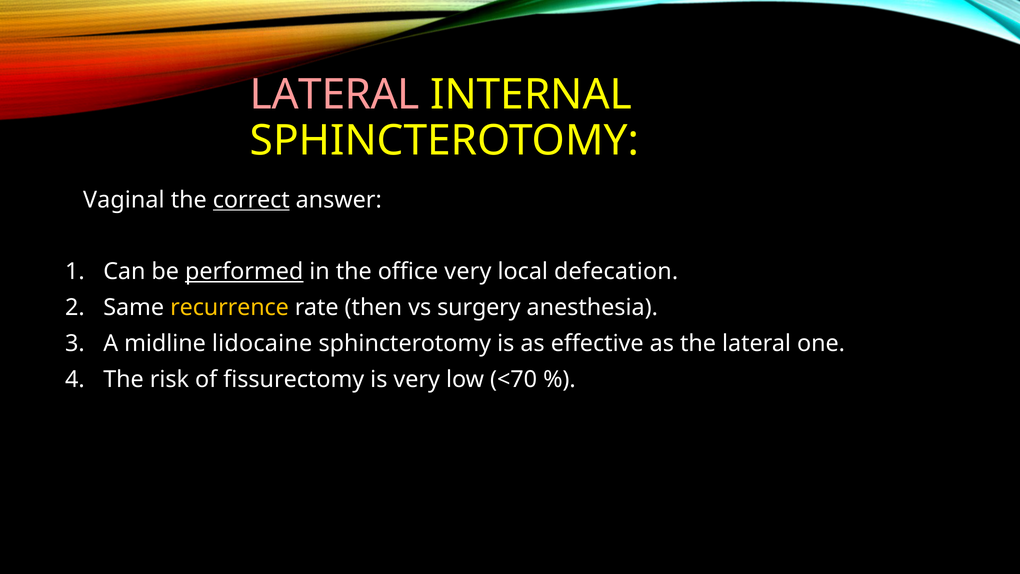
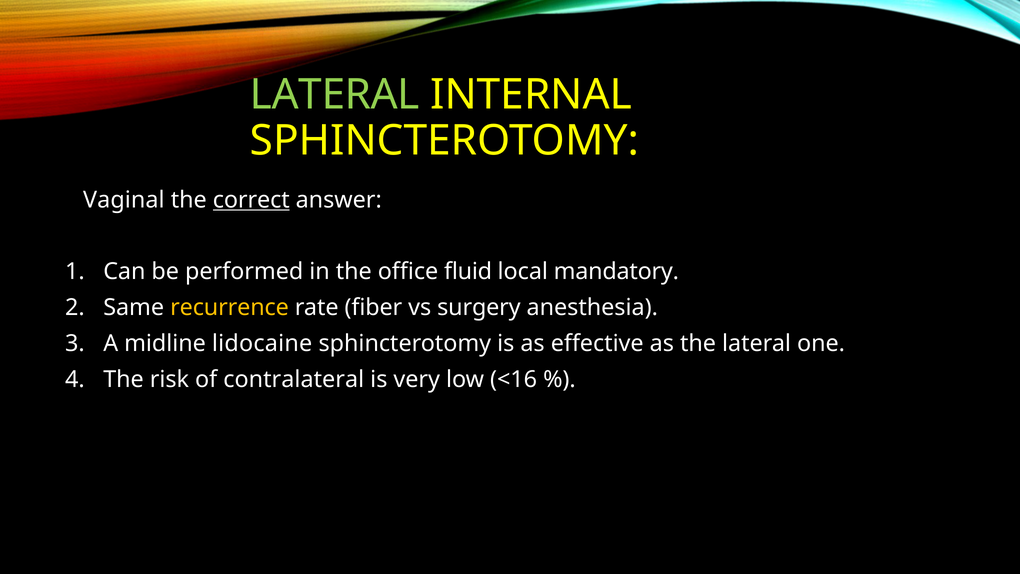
LATERAL colour: pink -> light green (335, 95)
performed underline: present -> none (244, 272)
office very: very -> fluid (468, 272)
defecation: defecation -> mandatory (616, 272)
then: then -> fiber (373, 307)
fissurectomy: fissurectomy -> contralateral (294, 379)
<70: <70 -> <16 (514, 379)
